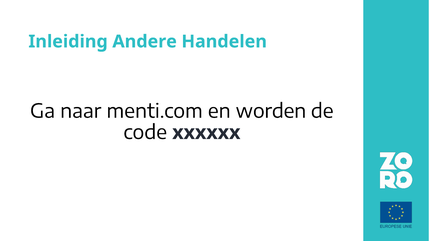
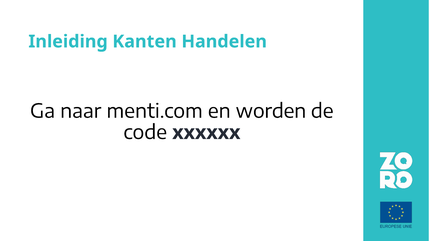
Andere: Andere -> Kanten (145, 42)
